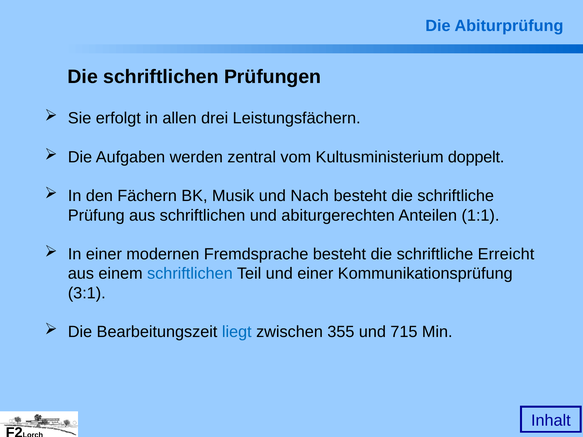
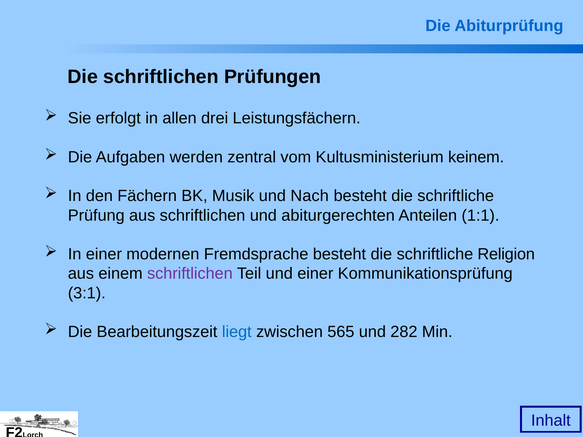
doppelt: doppelt -> keinem (476, 157)
Erreicht: Erreicht -> Religion (506, 254)
schriftlichen colour: blue -> purple (190, 274)
355: 355 -> 565 (341, 332)
715: 715 -> 282 (404, 332)
